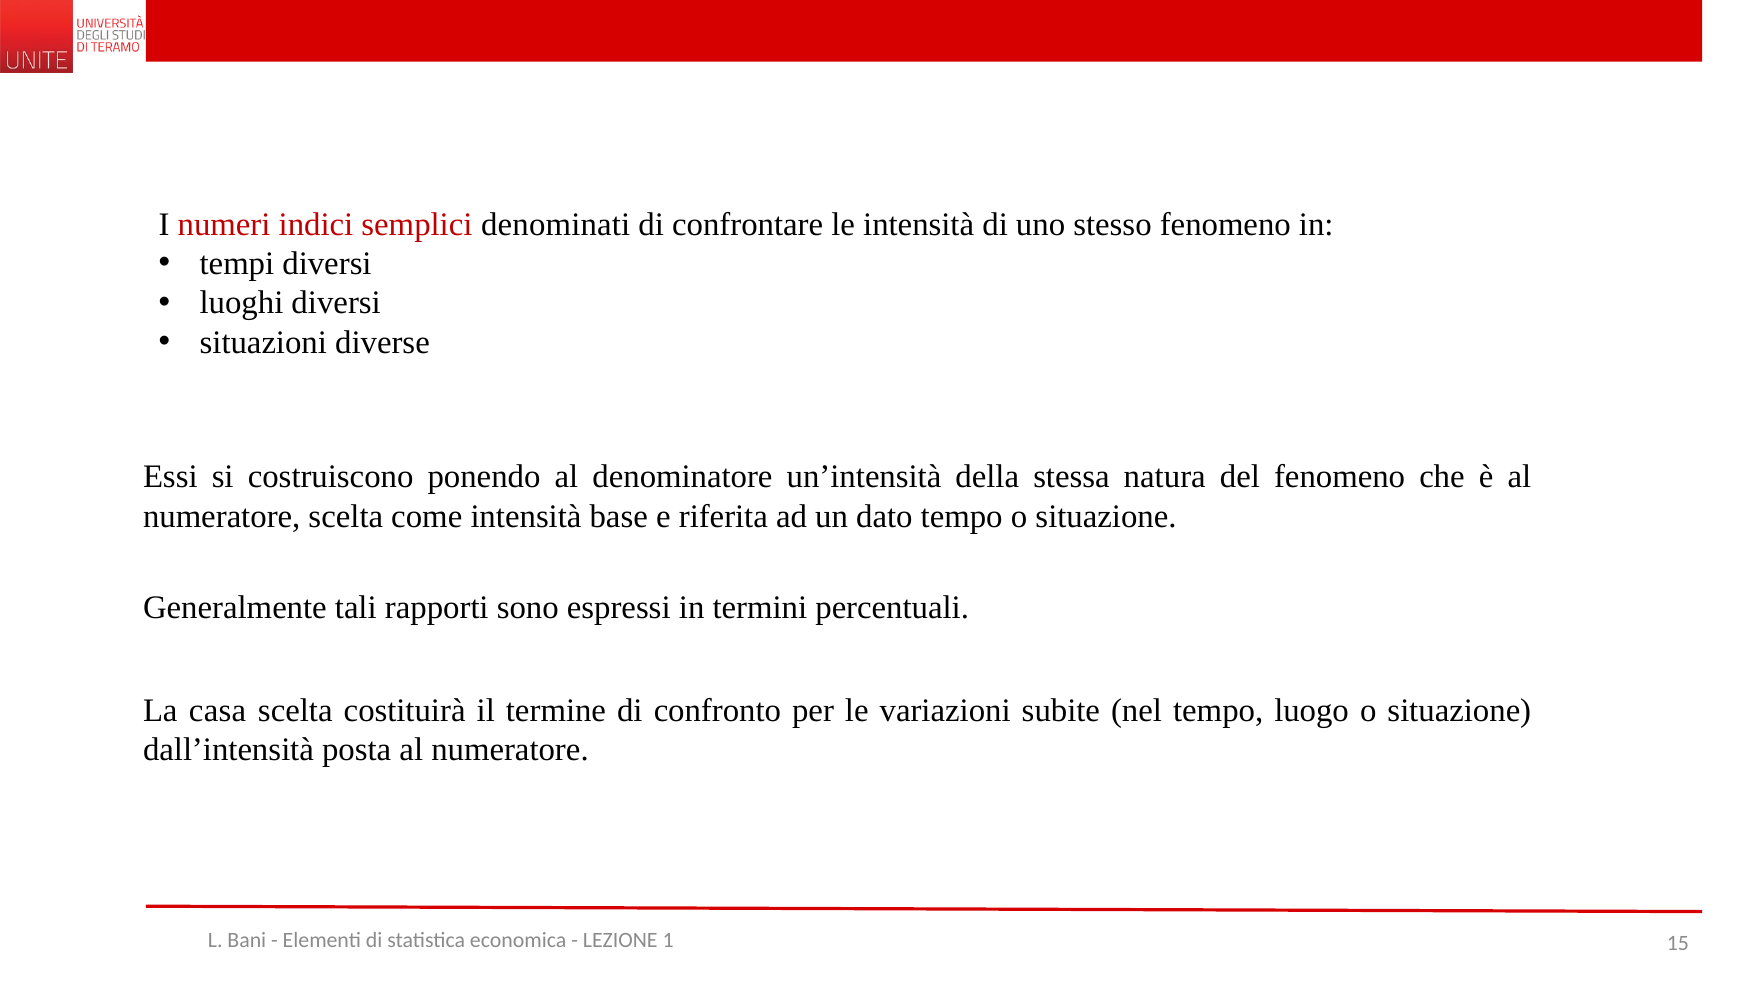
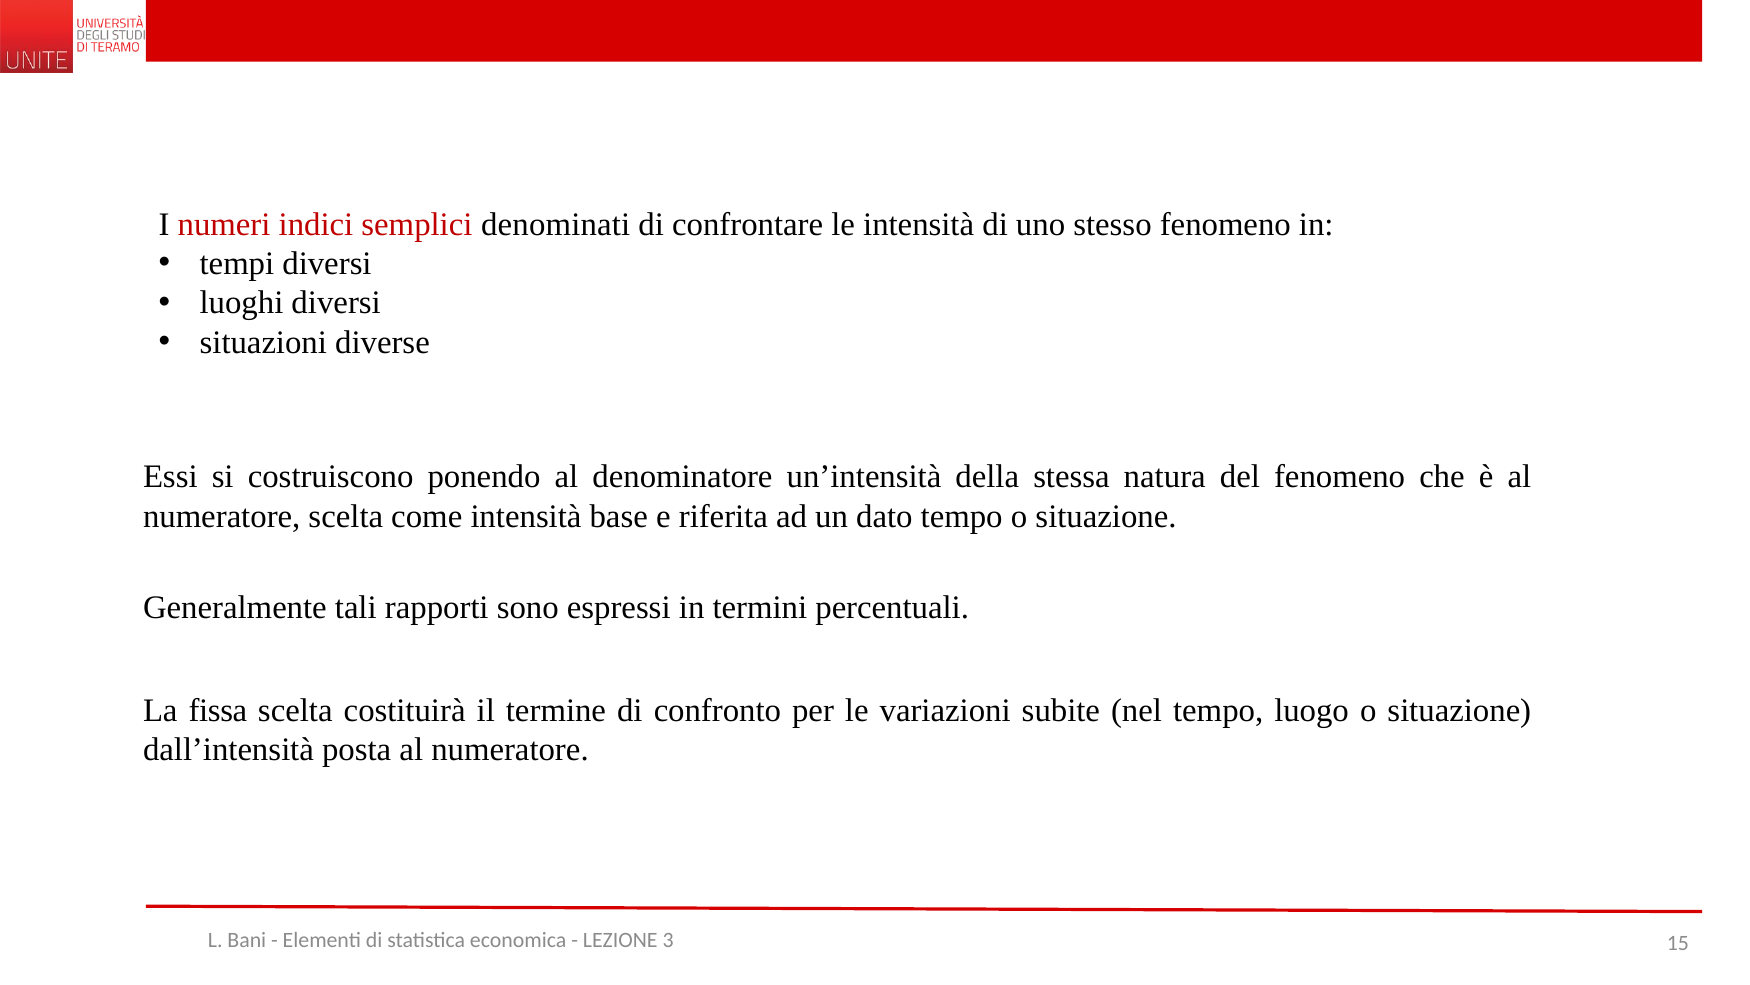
casa: casa -> fissa (218, 710)
1: 1 -> 3 (668, 940)
